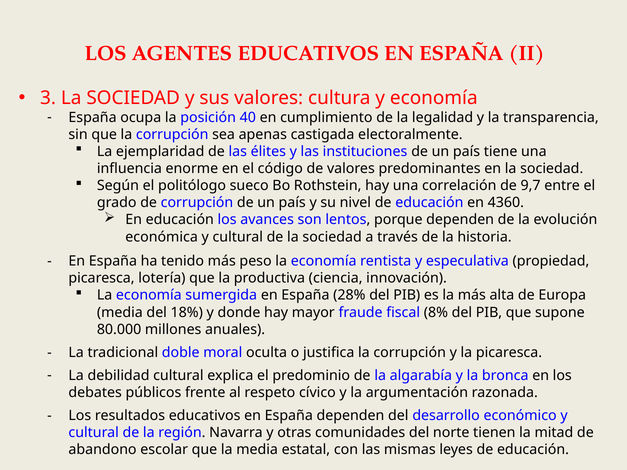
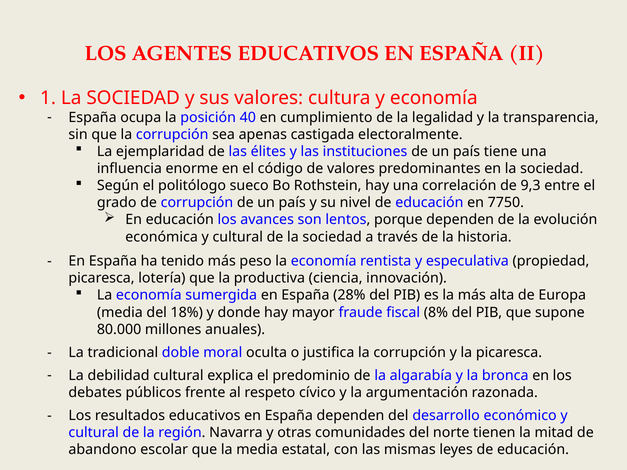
3: 3 -> 1 (48, 98)
9,7: 9,7 -> 9,3 (531, 186)
4360: 4360 -> 7750 (506, 203)
